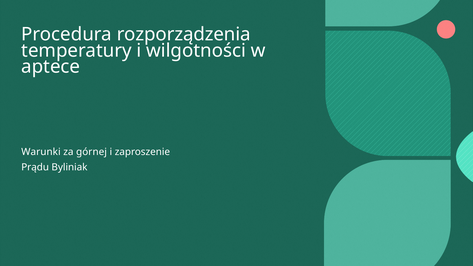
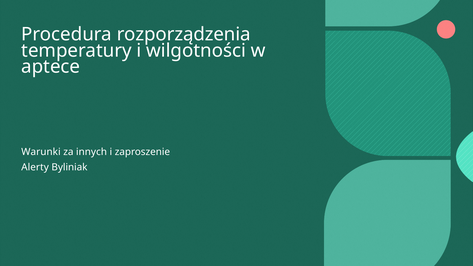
górnej: górnej -> innych (92, 152)
Prądu: Prądu -> Alerty (35, 167)
